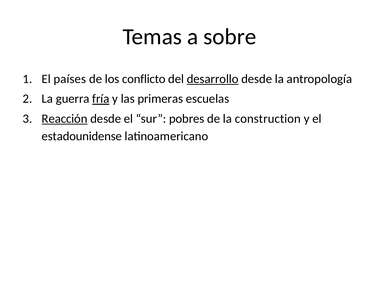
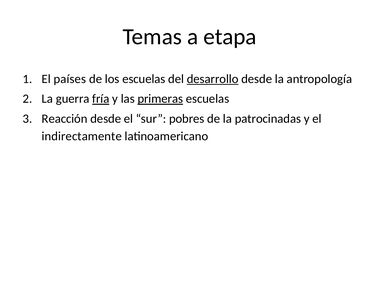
sobre: sobre -> etapa (230, 37)
los conflicto: conflicto -> escuelas (144, 79)
primeras underline: none -> present (160, 99)
Reacción underline: present -> none (65, 119)
construction: construction -> patrocinadas (268, 119)
estadounidense: estadounidense -> indirectamente (82, 136)
